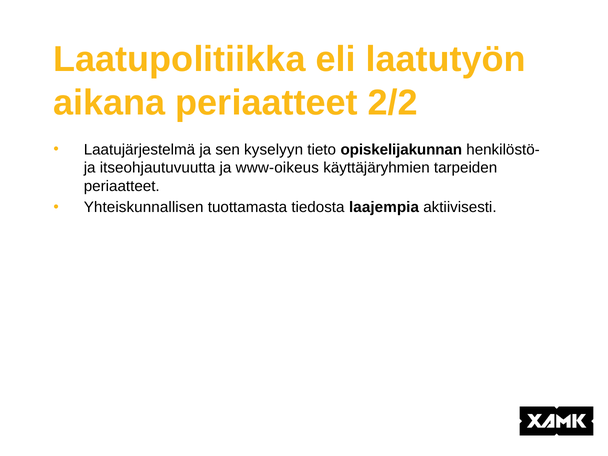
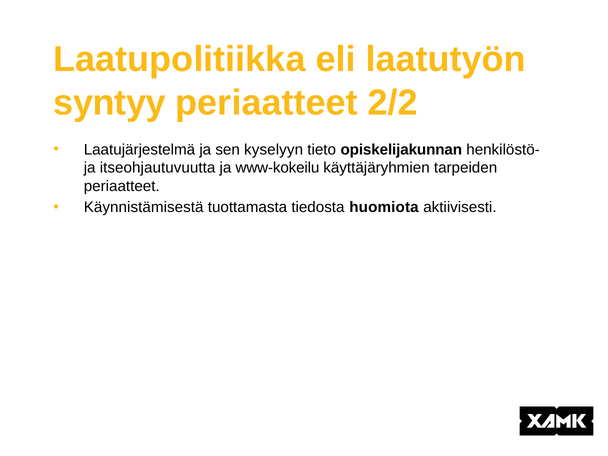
aikana: aikana -> syntyy (110, 103)
www-oikeus: www-oikeus -> www-kokeilu (277, 168)
Yhteiskunnallisen: Yhteiskunnallisen -> Käynnistämisestä (144, 207)
laajempia: laajempia -> huomiota (384, 207)
